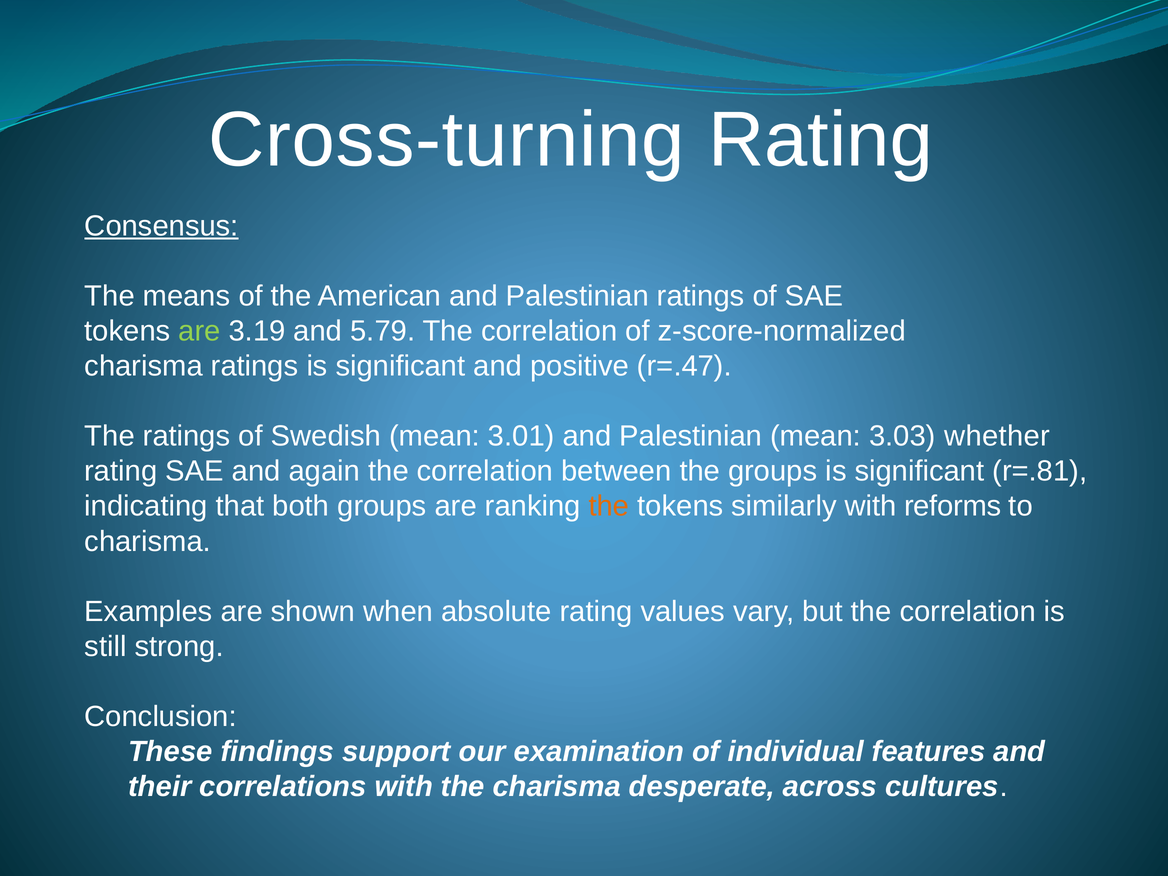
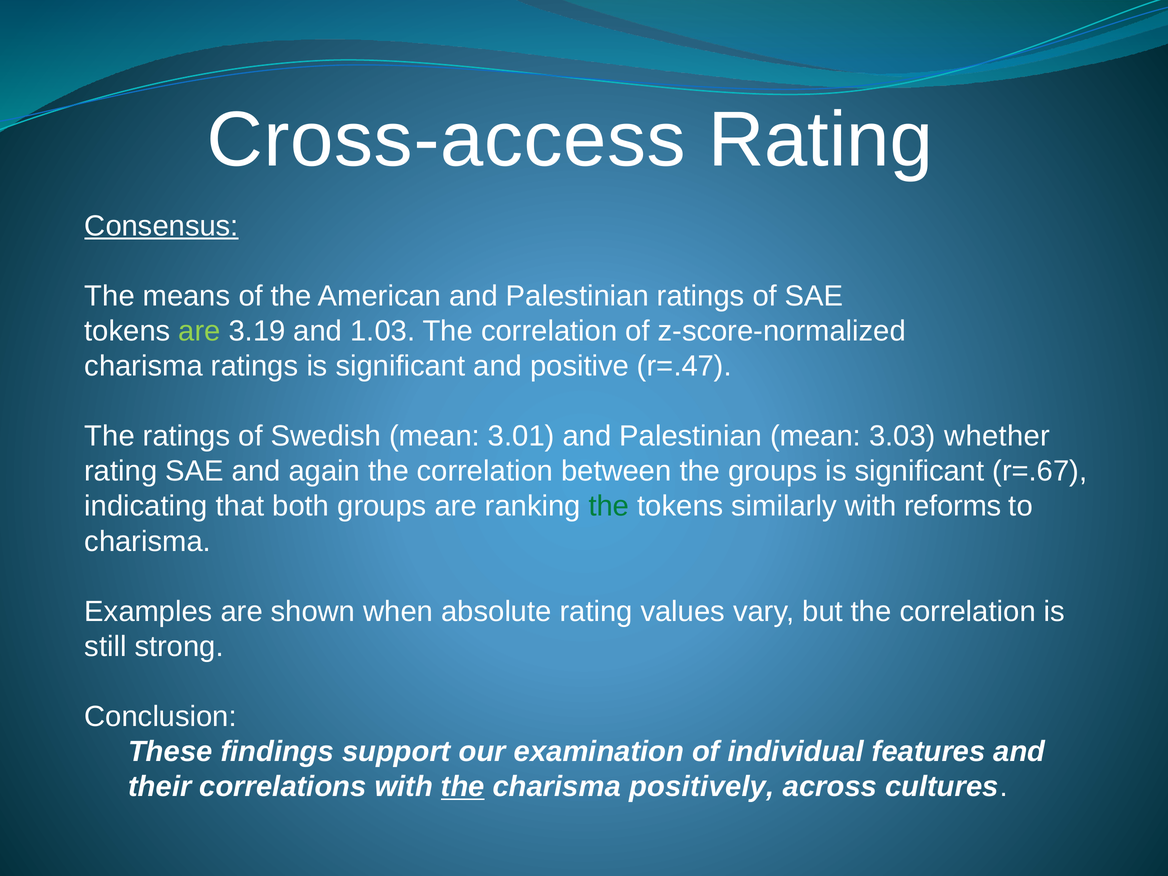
Cross-turning: Cross-turning -> Cross-access (446, 140)
5.79: 5.79 -> 1.03 (383, 331)
r=.81: r=.81 -> r=.67 (1040, 471)
the colour: orange -> green (609, 506)
the underline: none -> present (463, 787)
desperate: desperate -> positively (702, 787)
